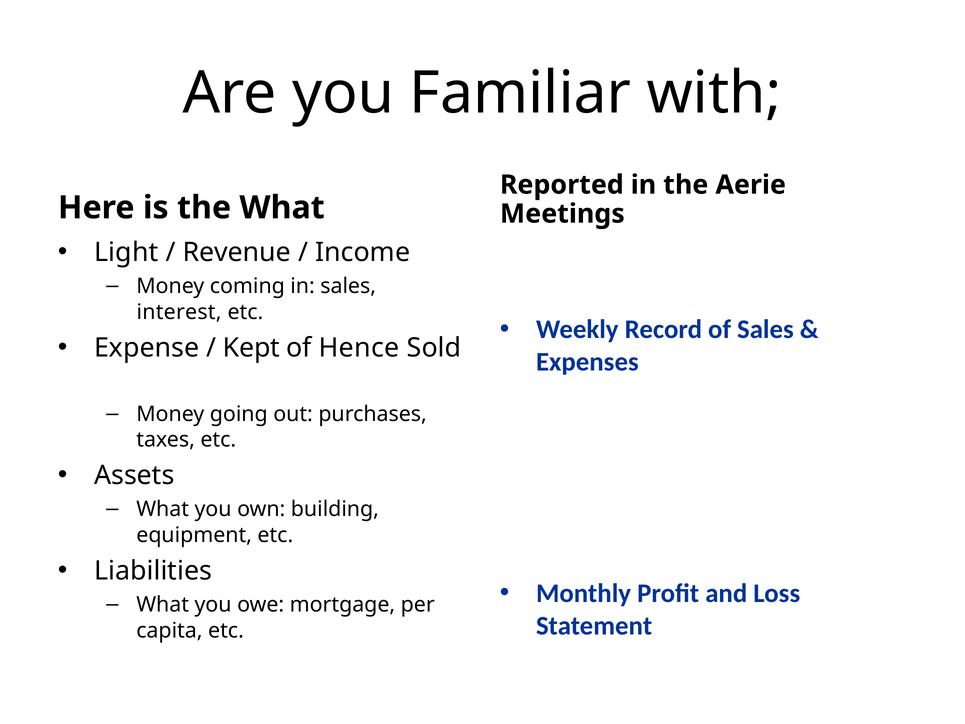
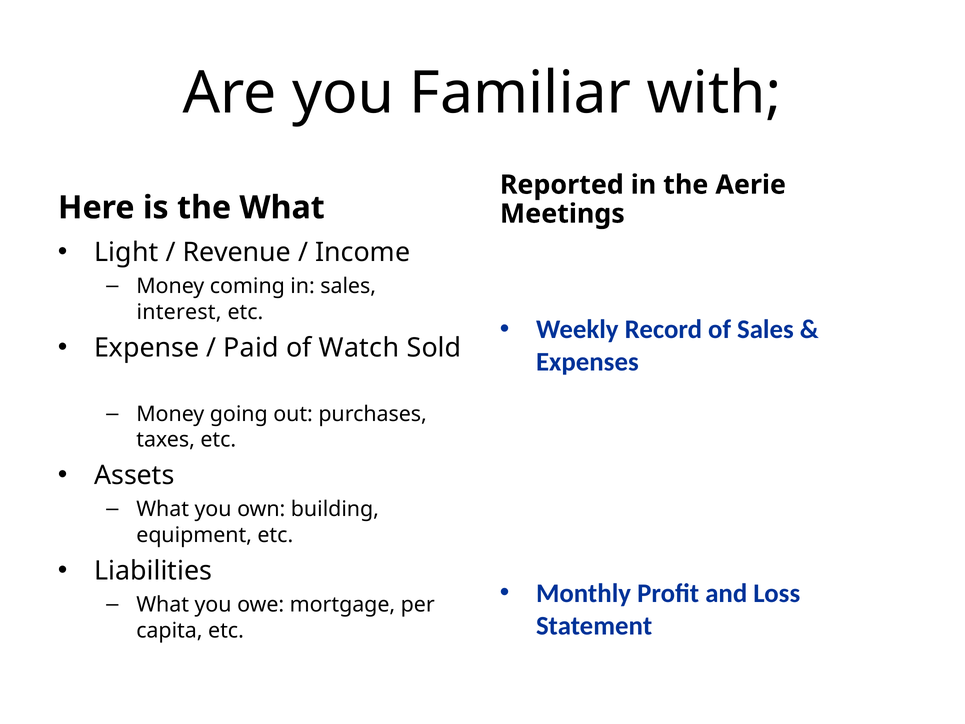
Kept: Kept -> Paid (251, 348)
Hence: Hence -> Watch (359, 348)
